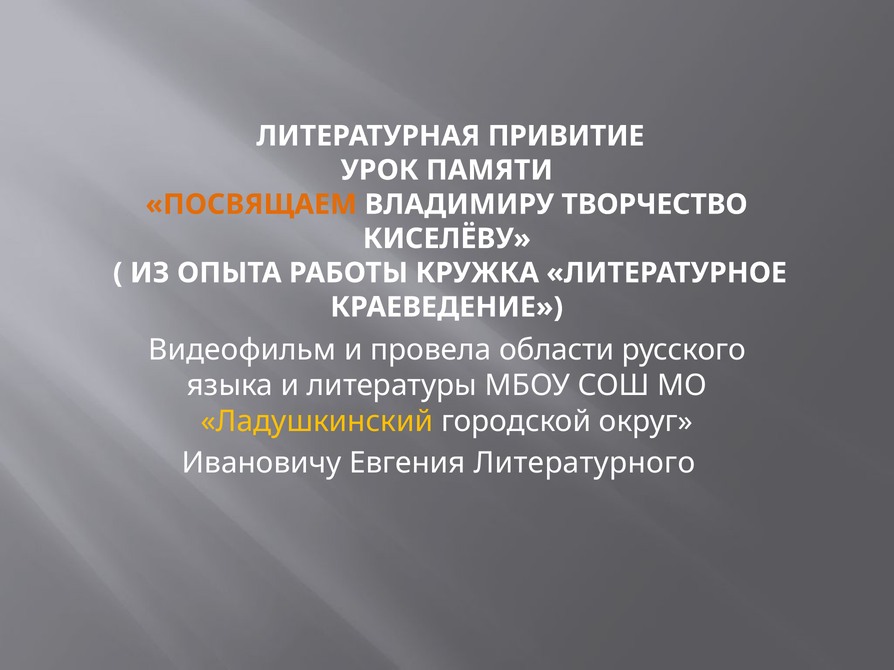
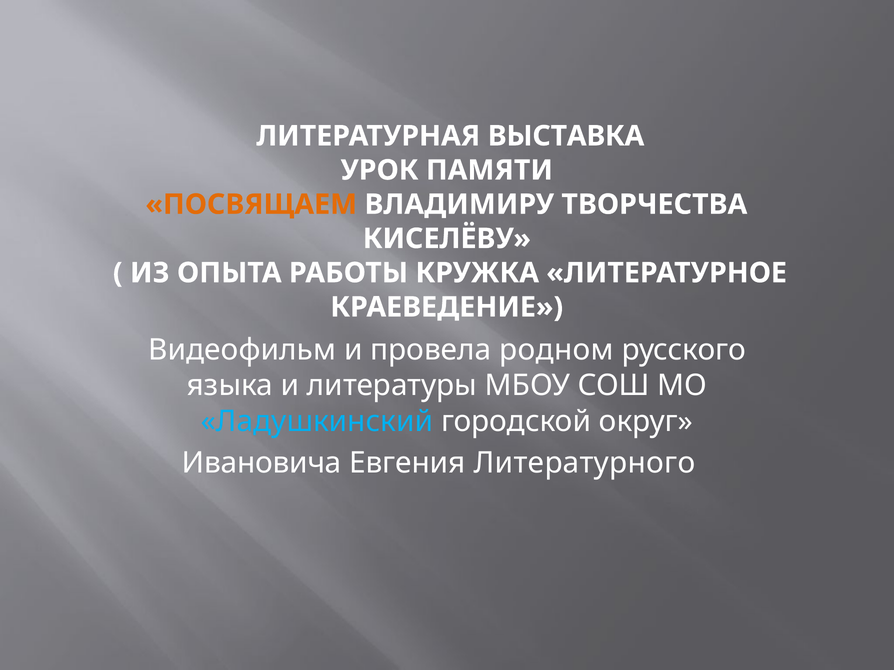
ПРИВИТИЕ: ПРИВИТИЕ -> ВЫСТАВКА (566, 136)
ТВОРЧЕСТВО: ТВОРЧЕСТВО -> ТВОРЧЕСТВА (654, 205)
области: области -> родном (556, 350)
Ладушкинский colour: yellow -> light blue (317, 422)
Ивановичу: Ивановичу -> Ивановича (262, 463)
